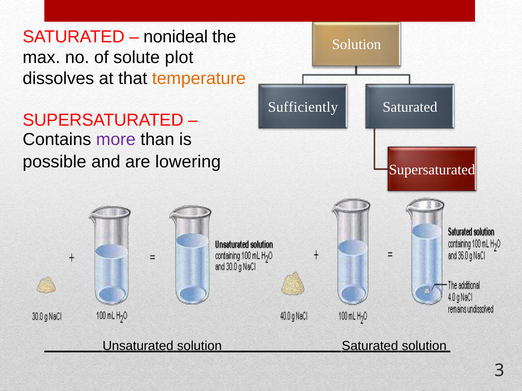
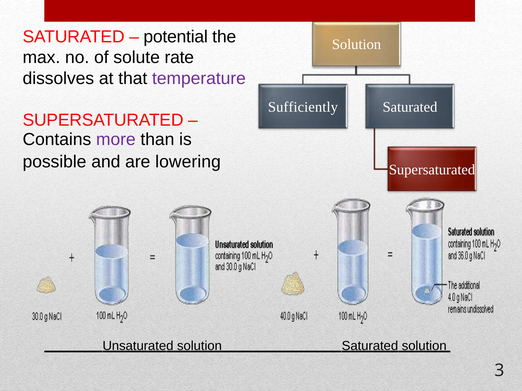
nonideal: nonideal -> potential (176, 37)
plot: plot -> rate (179, 58)
temperature colour: orange -> purple (199, 78)
